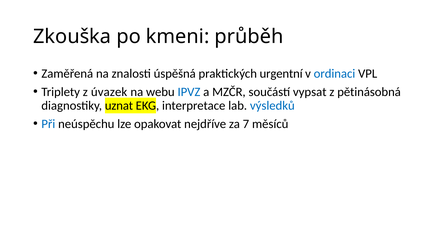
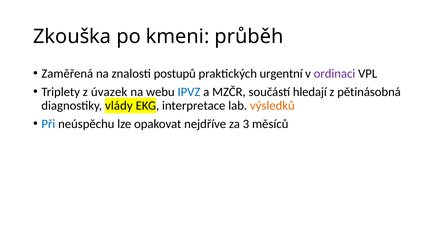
úspěšná: úspěšná -> postupů (175, 74)
ordinaci colour: blue -> purple (334, 74)
vypsat: vypsat -> hledají (310, 92)
uznat: uznat -> vlády (119, 106)
výsledků colour: blue -> orange (272, 106)
7: 7 -> 3 (246, 124)
